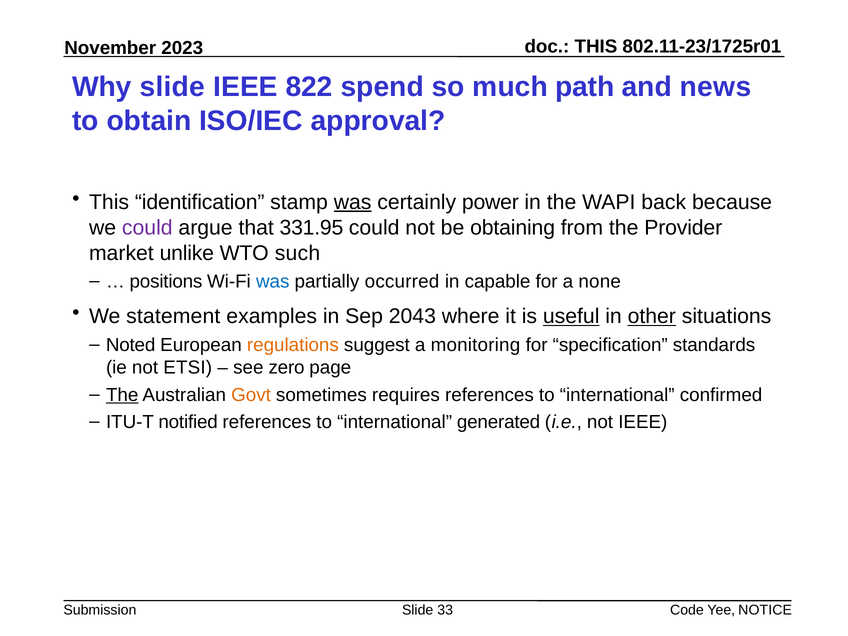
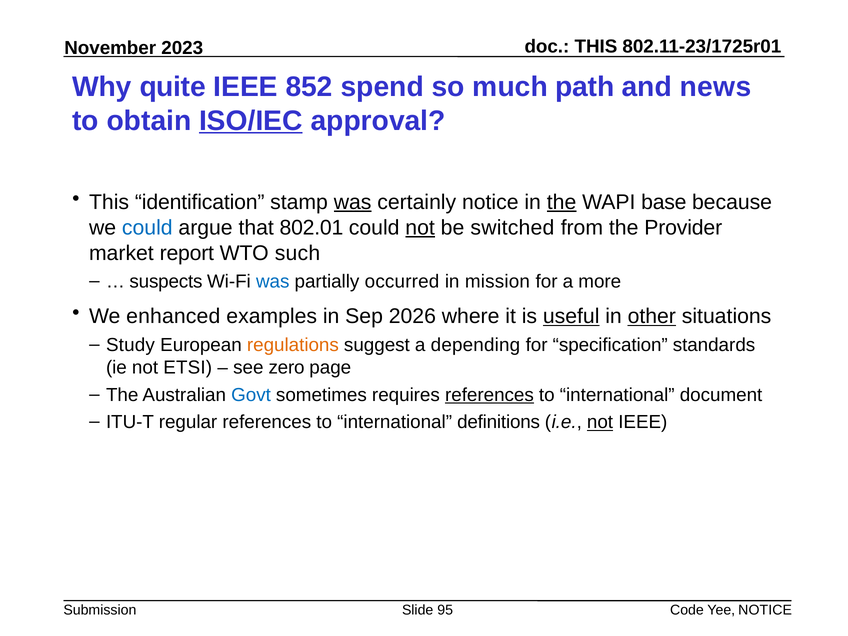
Why slide: slide -> quite (173, 87)
822: 822 -> 852 (309, 87)
ISO/IEC underline: none -> present (251, 121)
certainly power: power -> notice (490, 202)
the underline: none -> present (562, 202)
back: back -> base (664, 202)
could colour: purple -> blue (147, 228)
331.95: 331.95 -> 802.01 (311, 228)
not underline: none -> present (420, 228)
obtaining: obtaining -> switched (512, 228)
unlike: unlike -> report (187, 253)
positions: positions -> suspects (166, 282)
capable: capable -> mission (497, 282)
none: none -> more (600, 282)
statement: statement -> enhanced (173, 316)
2043: 2043 -> 2026 (412, 316)
Noted: Noted -> Study (130, 345)
monitoring: monitoring -> depending (475, 345)
The underline: present -> none (122, 395)
Govt colour: orange -> blue (251, 395)
references underline: none -> present (489, 395)
confirmed: confirmed -> document (721, 395)
notified: notified -> regular (188, 422)
generated: generated -> definitions (499, 422)
not underline: none -> present (600, 422)
33: 33 -> 95 (445, 610)
